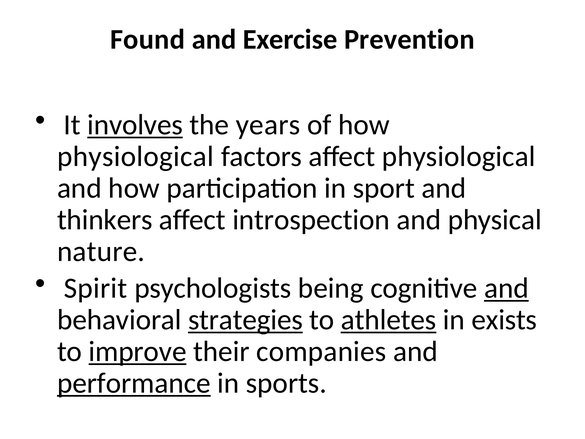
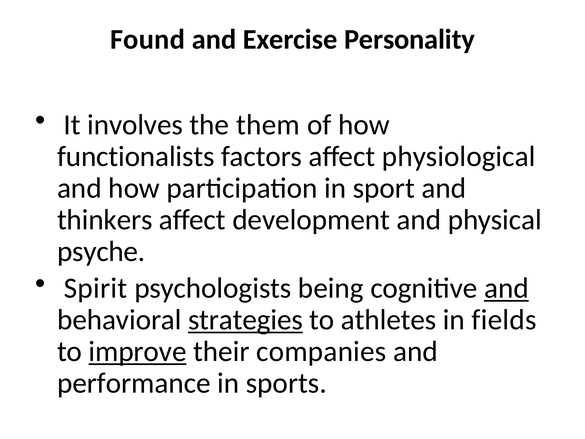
Prevention: Prevention -> Personality (409, 40)
involves underline: present -> none (135, 125)
years: years -> them (268, 125)
physiological: physiological -> functionalists (136, 156)
introspection: introspection -> development (311, 220)
nature: nature -> psyche (101, 251)
athletes underline: present -> none (389, 320)
exists: exists -> fields (504, 320)
performance underline: present -> none (134, 383)
